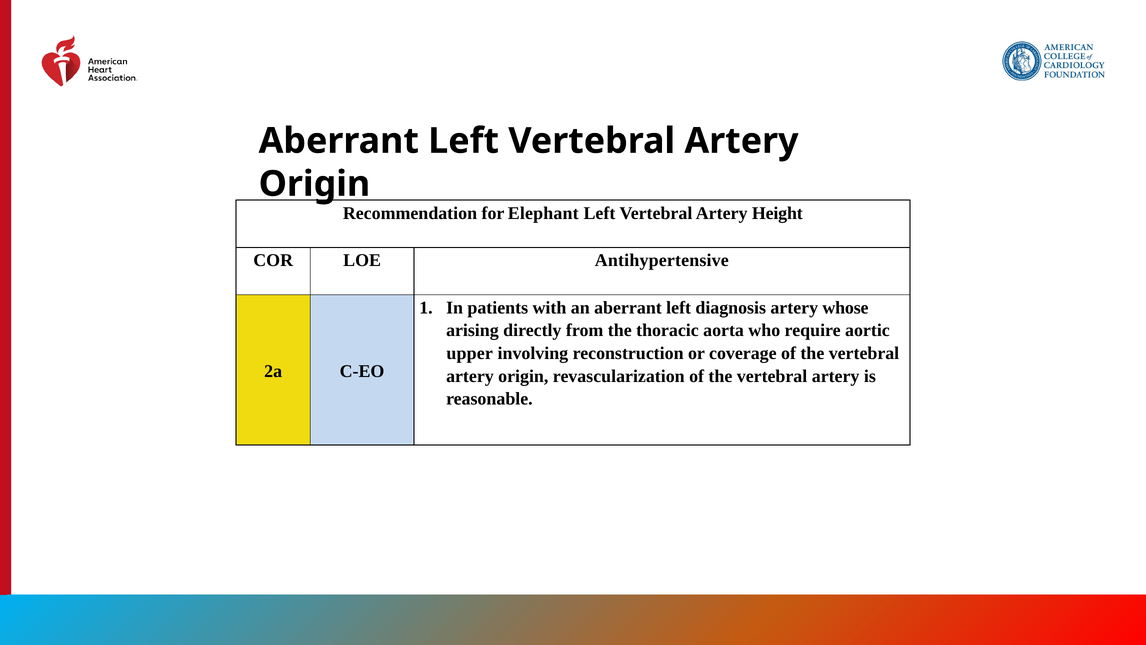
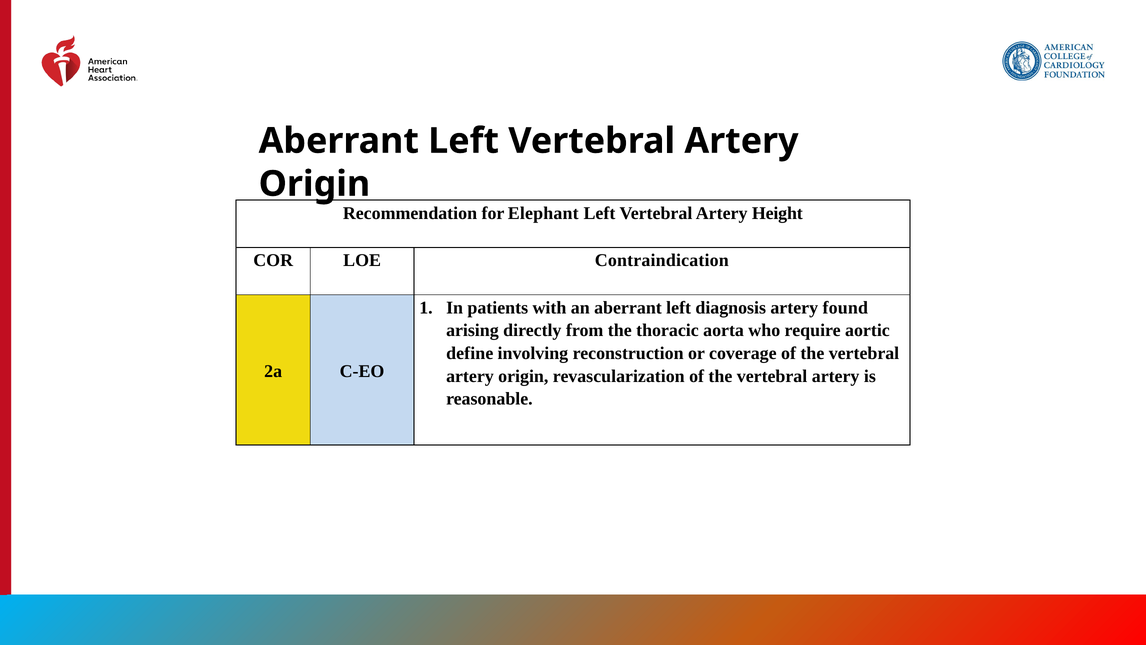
Antihypertensive: Antihypertensive -> Contraindication (662, 260)
whose: whose -> found (845, 308)
upper: upper -> define (470, 353)
